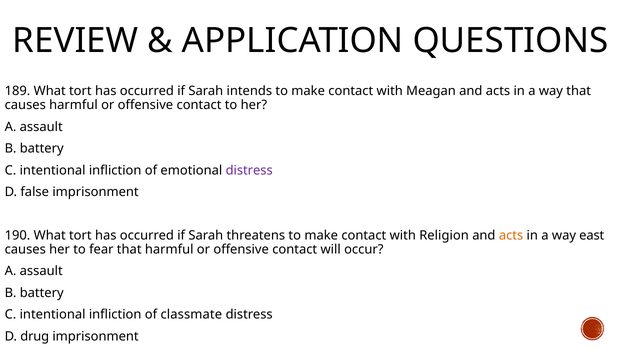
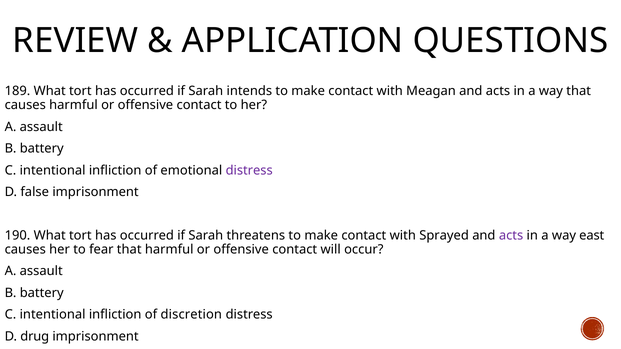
Religion: Religion -> Sprayed (444, 236)
acts colour: orange -> purple (511, 236)
classmate: classmate -> discretion (191, 315)
